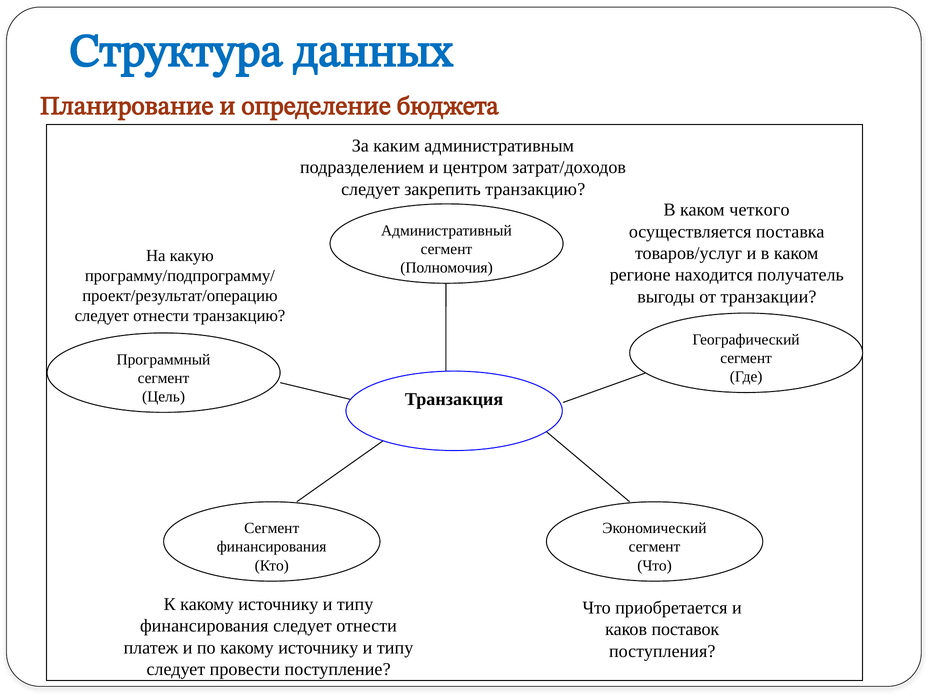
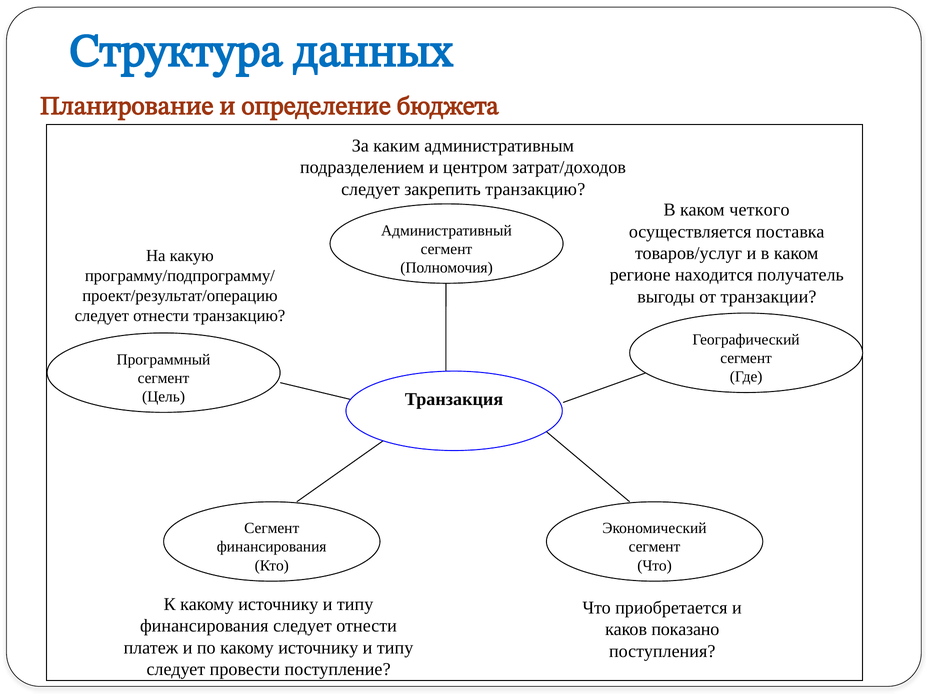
поставок: поставок -> показано (685, 629)
